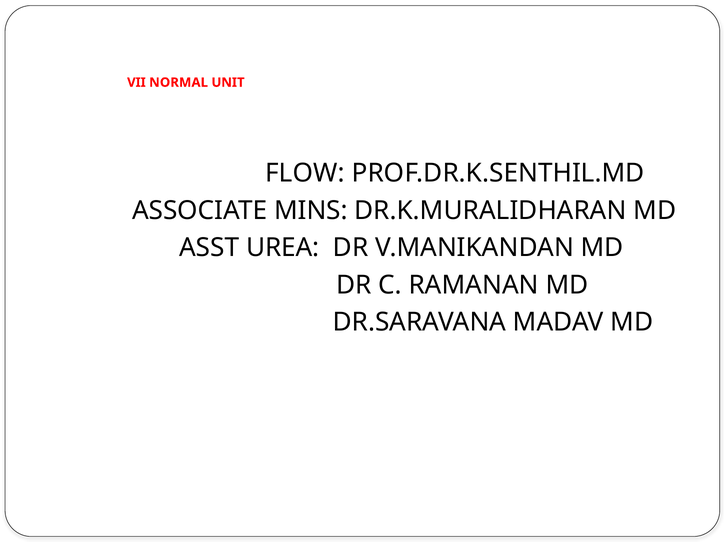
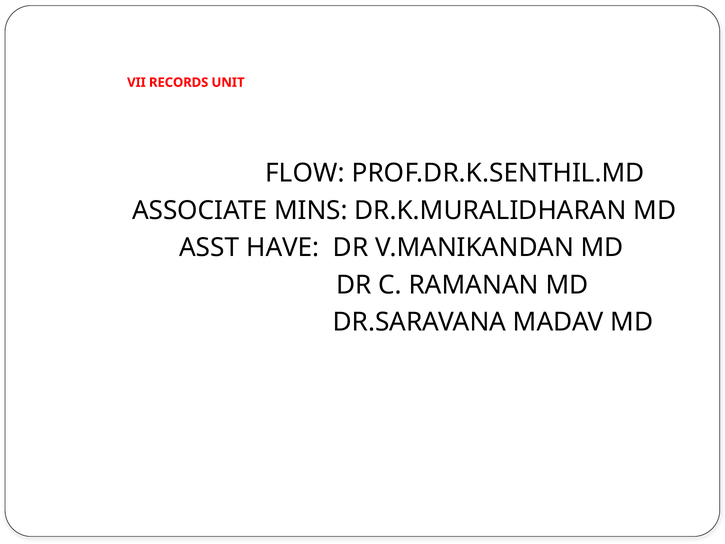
NORMAL: NORMAL -> RECORDS (179, 82)
UREA: UREA -> HAVE (283, 248)
